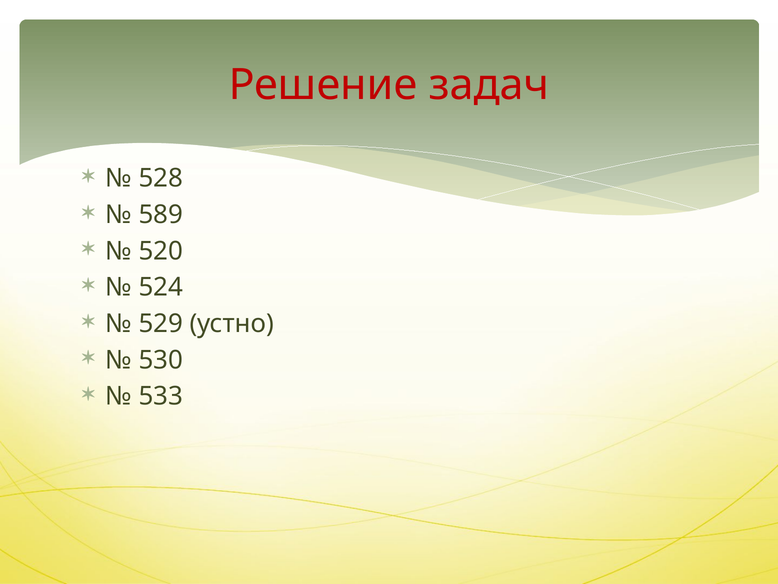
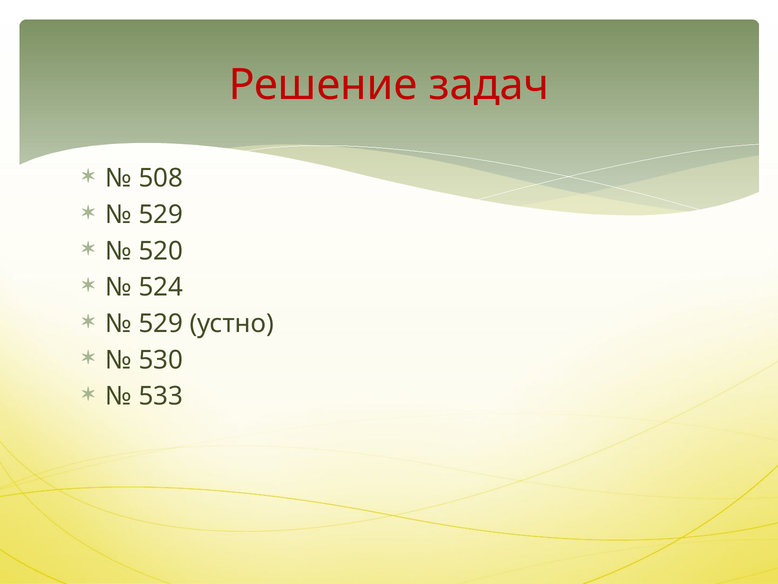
528: 528 -> 508 (161, 178)
589: 589 -> 529 (161, 215)
